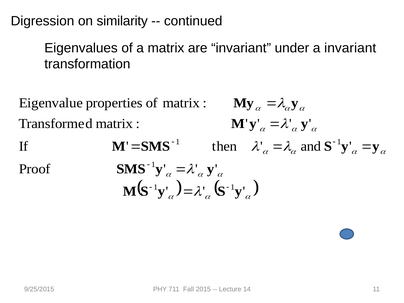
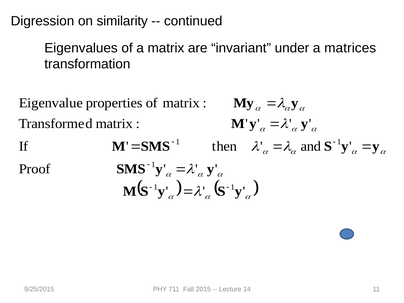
a invariant: invariant -> matrices (350, 48)
